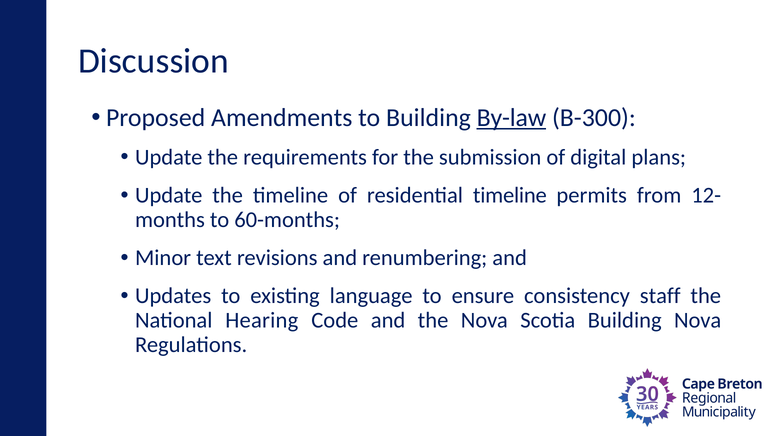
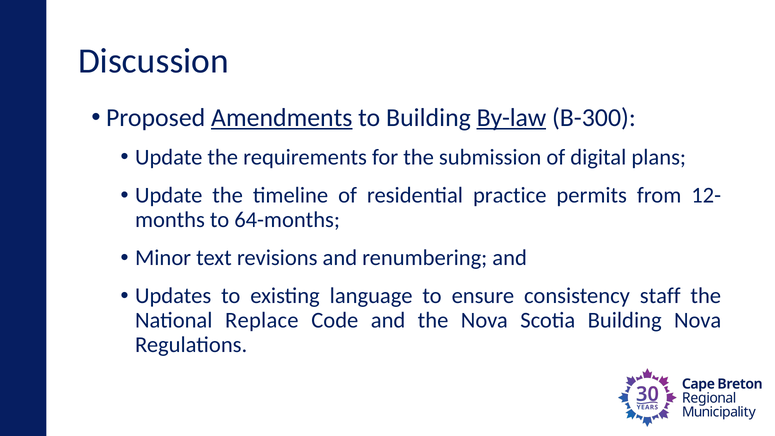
Amendments underline: none -> present (282, 118)
residential timeline: timeline -> practice (510, 195)
60-months: 60-months -> 64-months (287, 220)
Hearing: Hearing -> Replace (262, 320)
